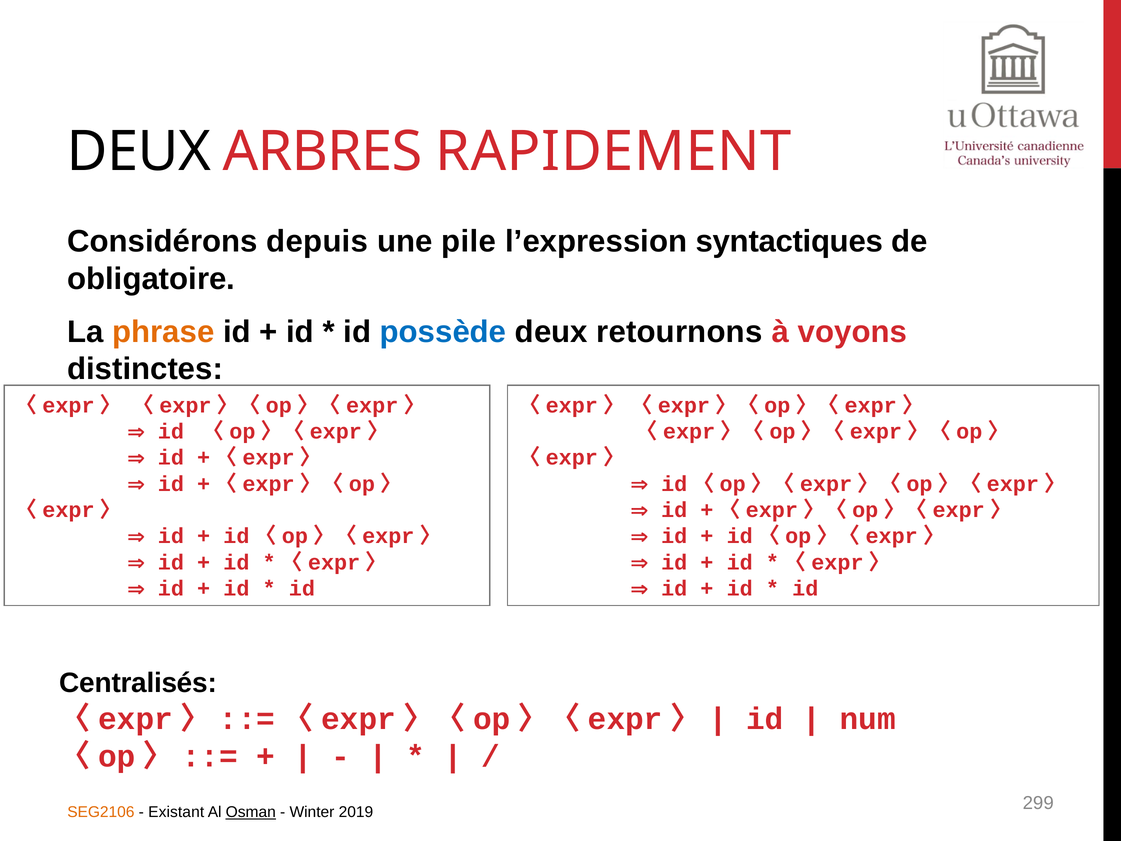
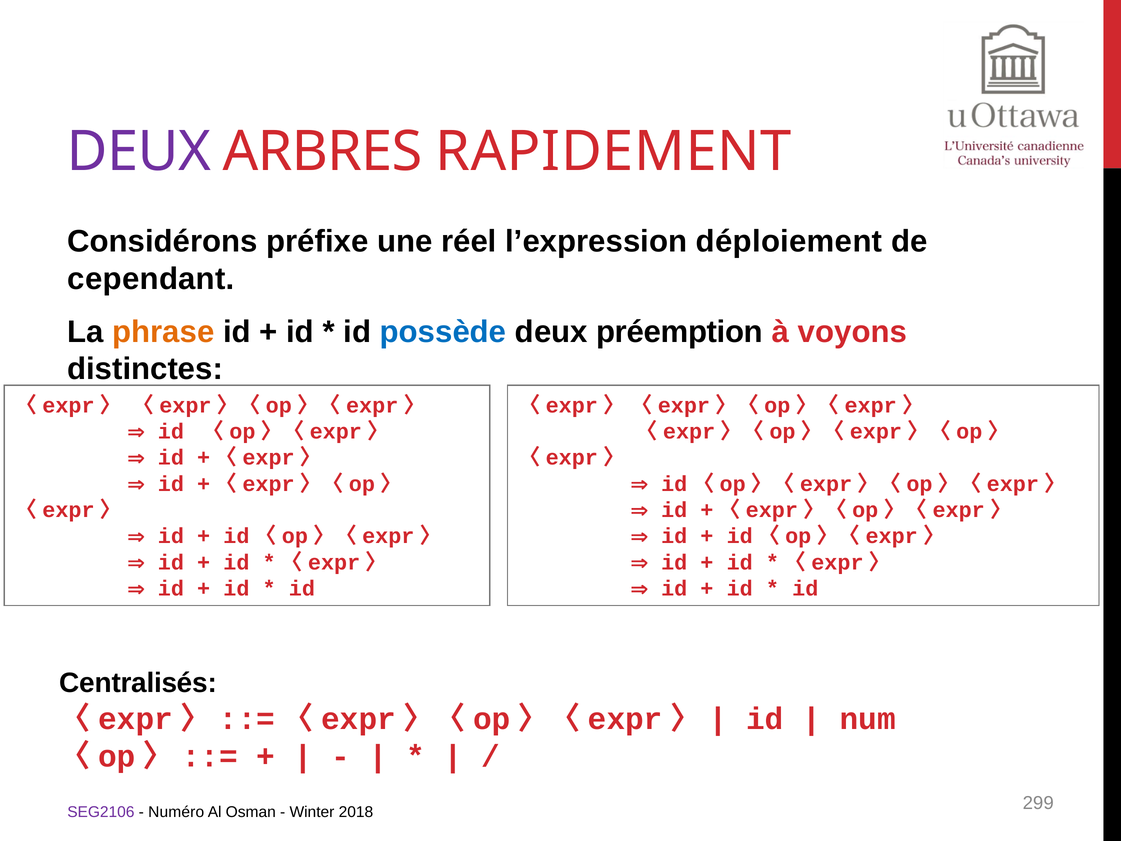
DEUX colour: black -> purple (139, 151)
depuis: depuis -> préfixe (317, 241)
pile: pile -> réel (469, 241)
syntactiques: syntactiques -> déploiement (789, 241)
obligatoire: obligatoire -> cependant (151, 279)
retournons: retournons -> préemption (680, 332)
SEG2106 colour: orange -> purple (101, 812)
Existant: Existant -> Numéro (176, 812)
Osman underline: present -> none (251, 812)
2019: 2019 -> 2018 (356, 812)
